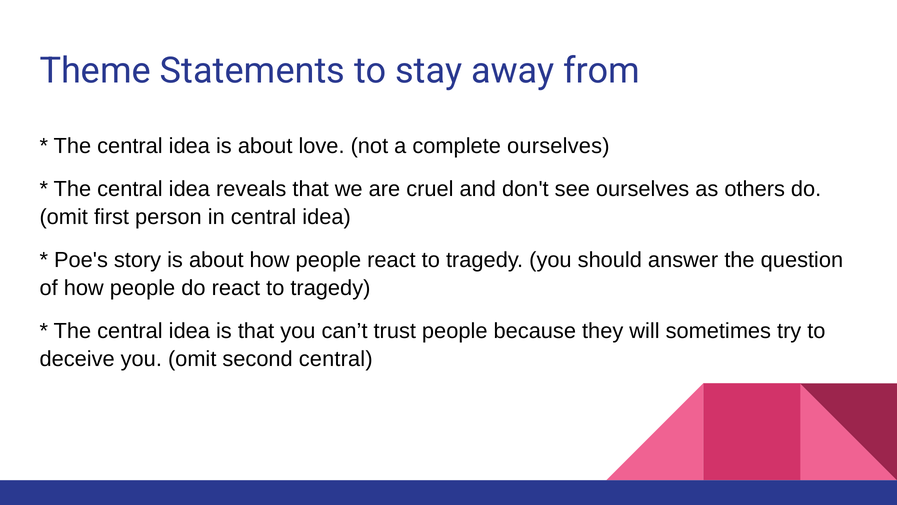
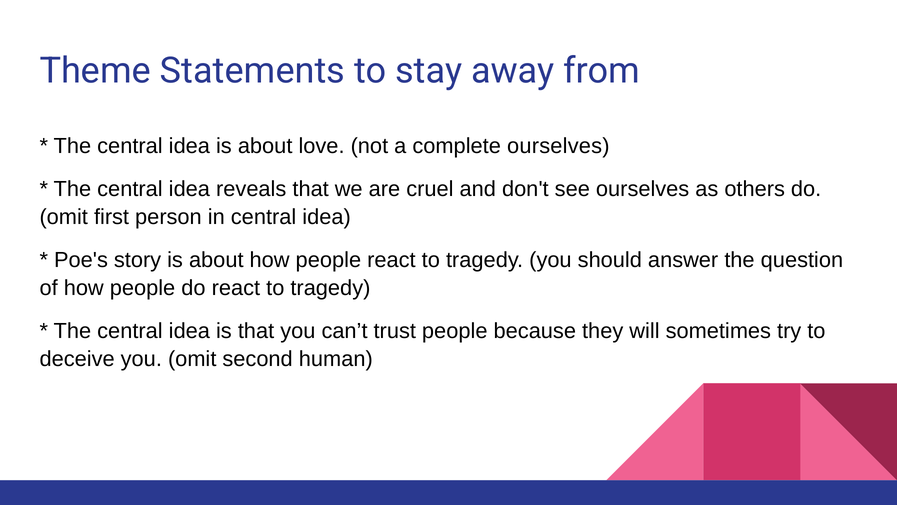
second central: central -> human (336, 359)
